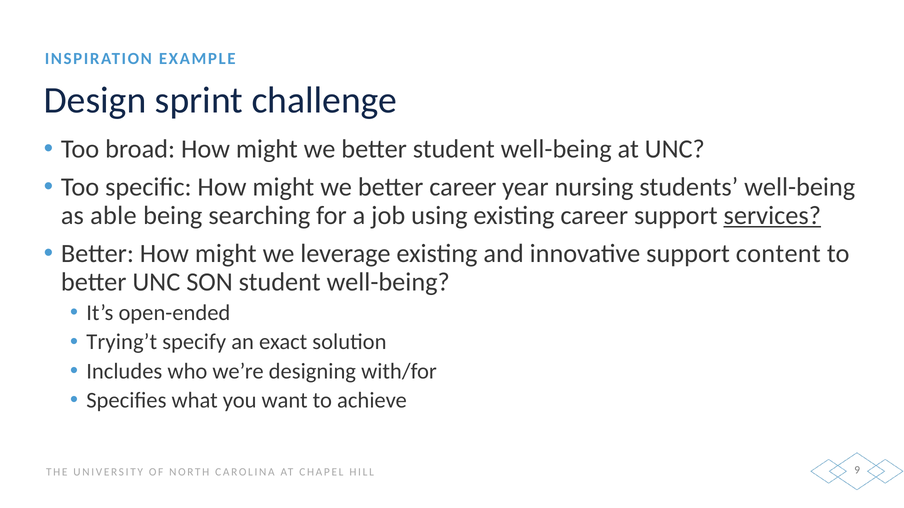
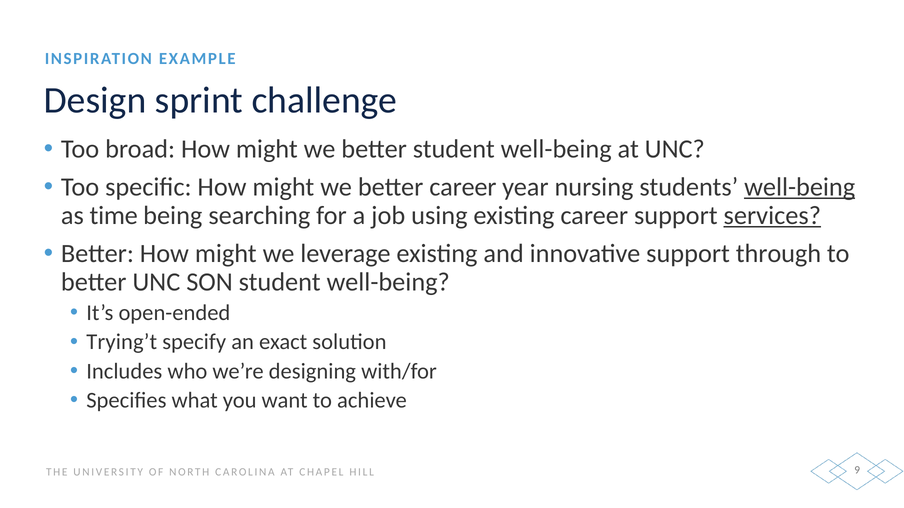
well-being underline: none -> present (800, 187)
able: able -> time (114, 216)
content: content -> through (778, 254)
